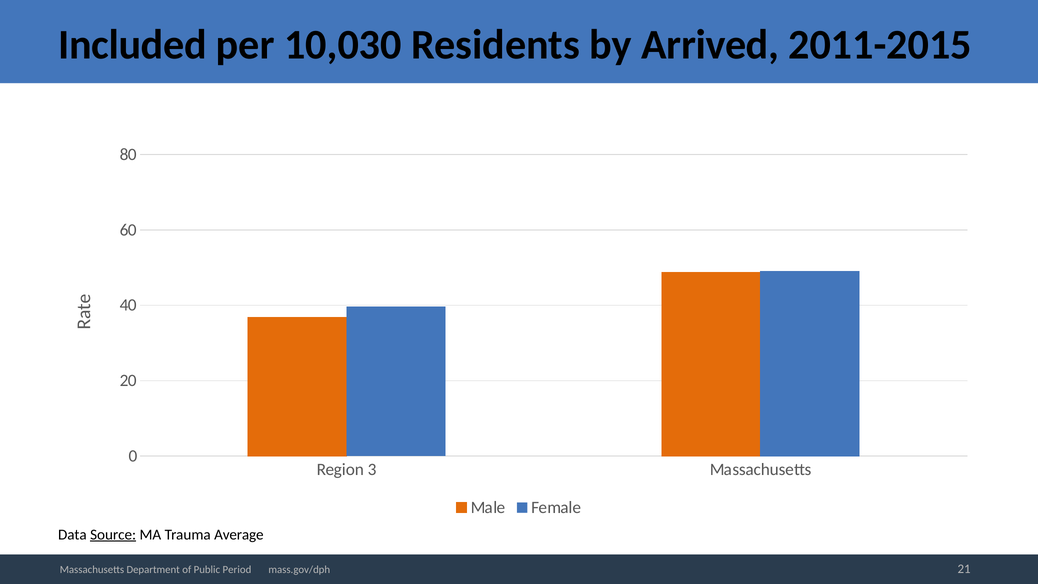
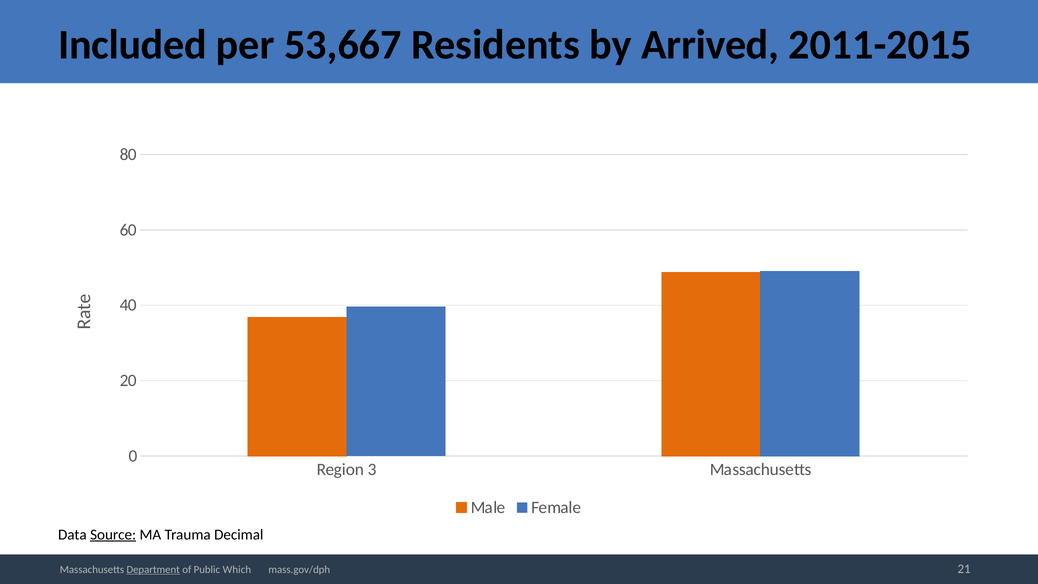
10,030: 10,030 -> 53,667 (343, 45)
Average: Average -> Decimal (239, 535)
Department underline: none -> present (153, 569)
Period: Period -> Which (237, 569)
